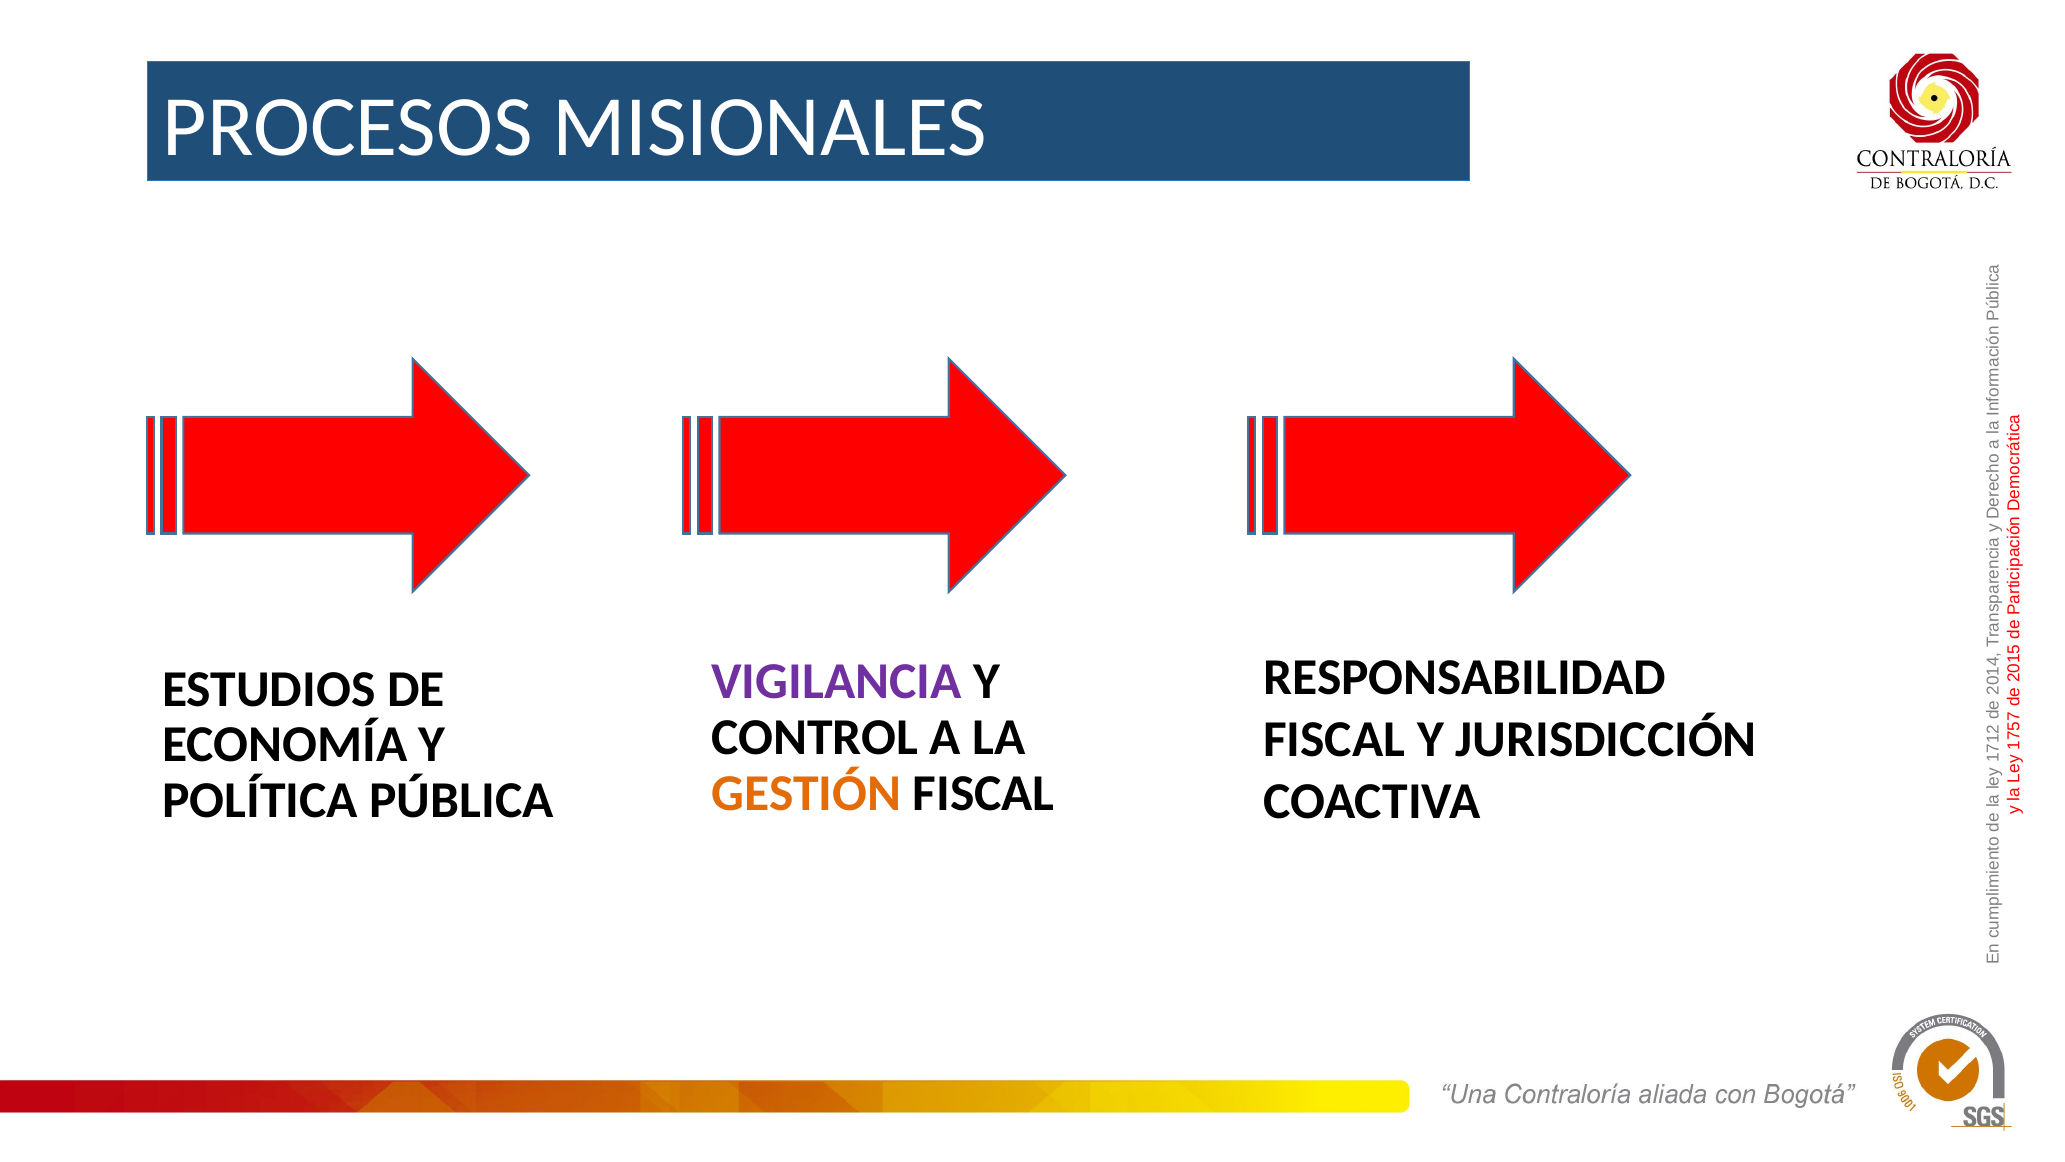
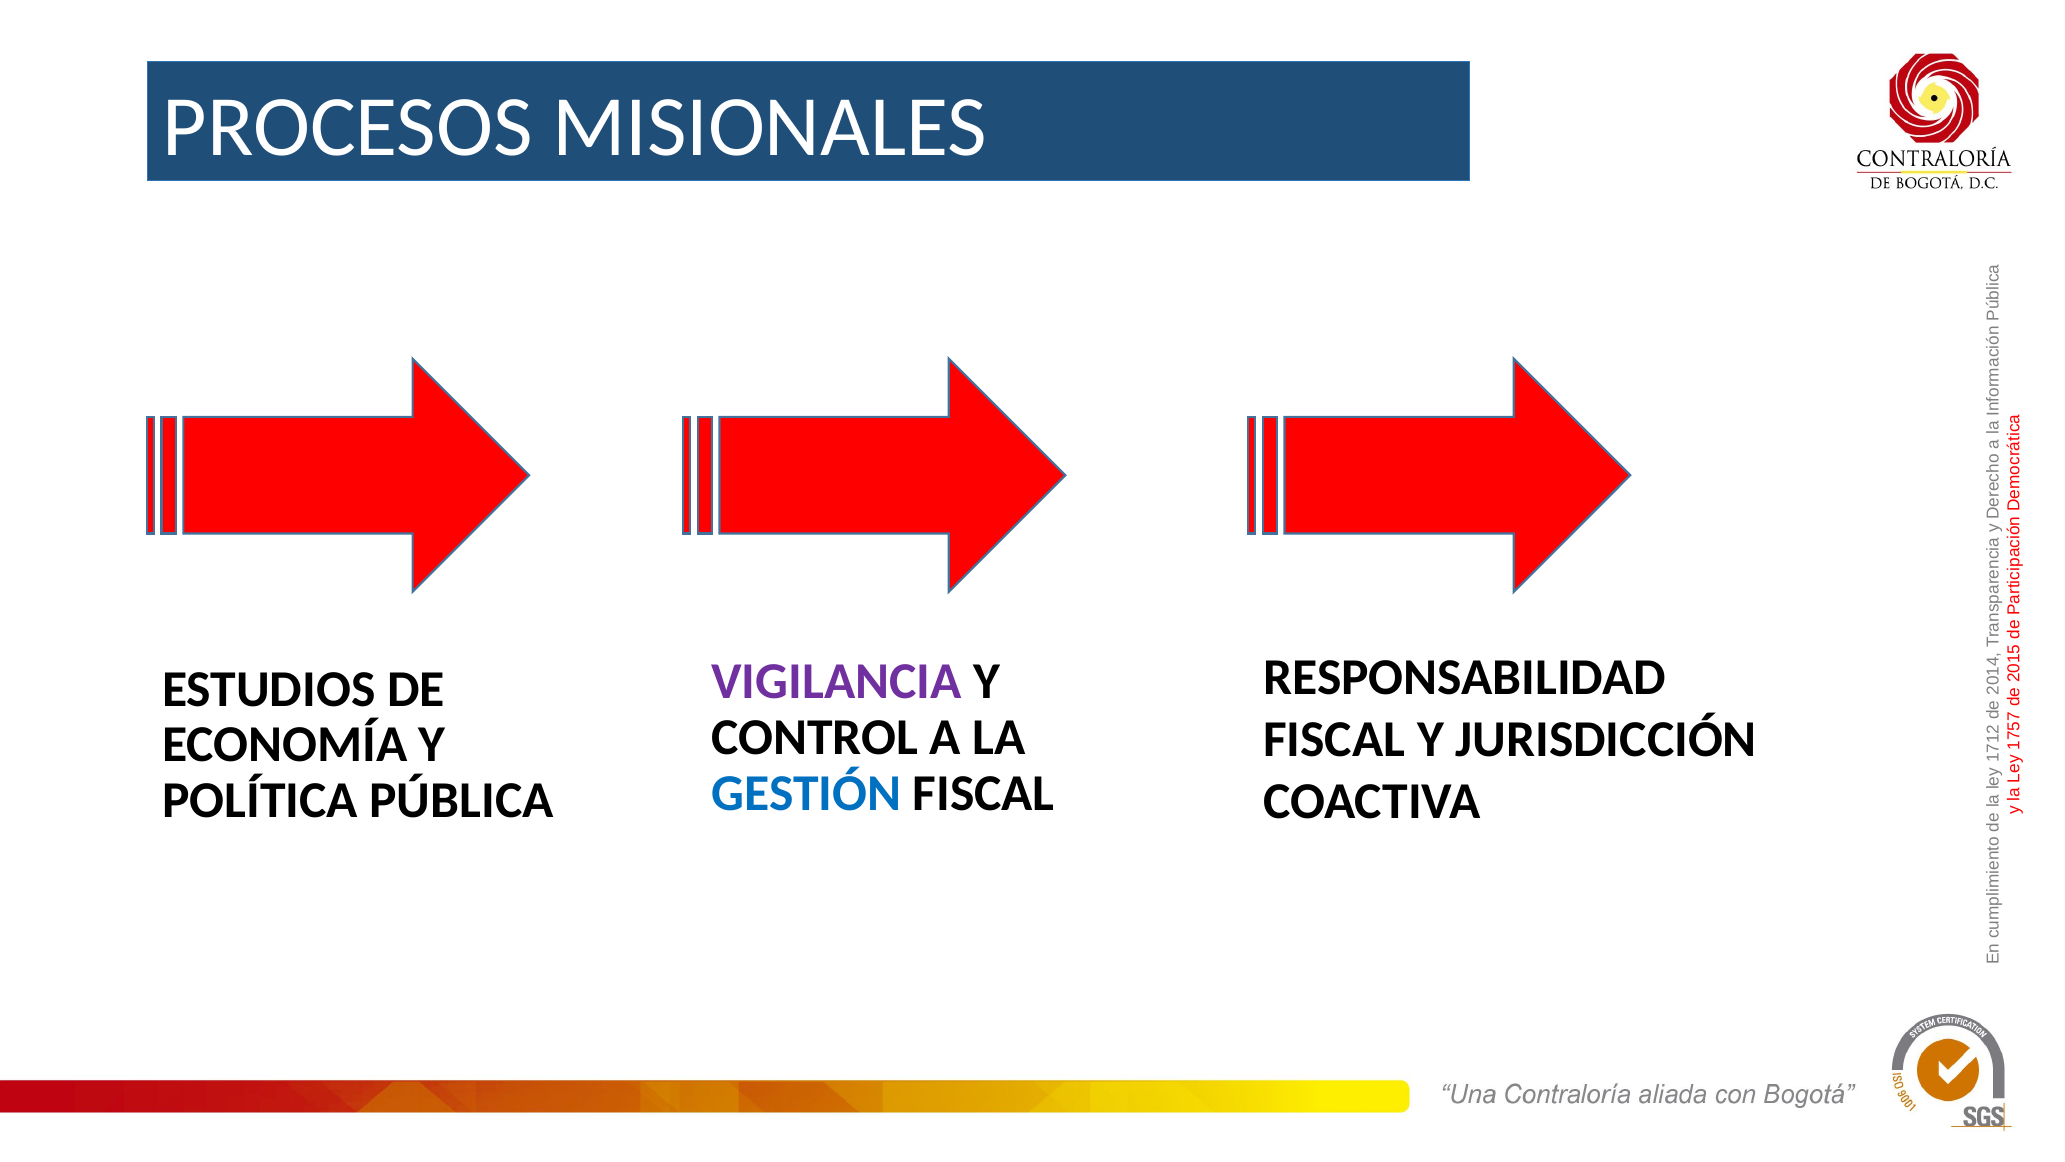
GESTIÓN colour: orange -> blue (806, 793)
